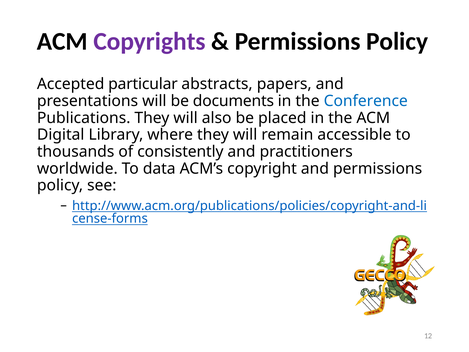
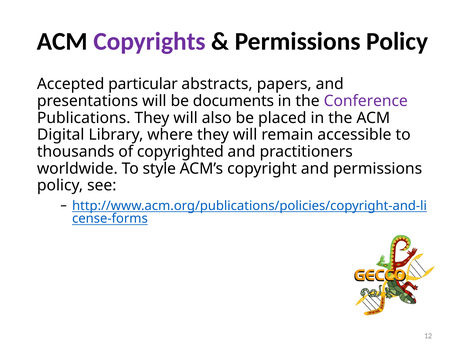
Conference colour: blue -> purple (366, 101)
consistently: consistently -> copyrighted (180, 152)
data: data -> style (159, 168)
